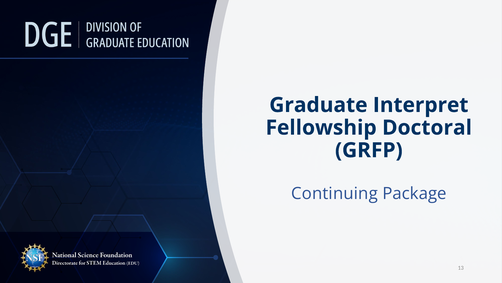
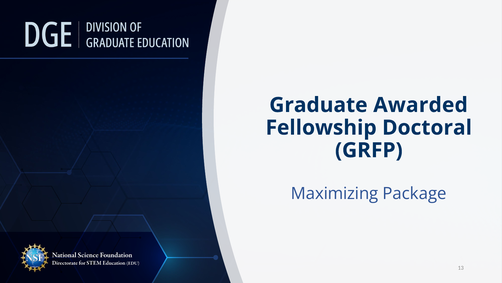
Interpret: Interpret -> Awarded (421, 105)
Continuing: Continuing -> Maximizing (335, 193)
